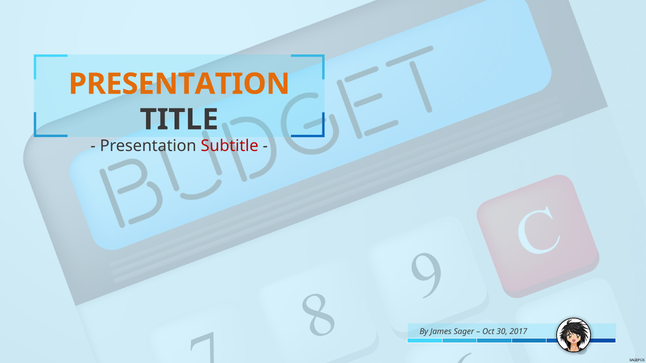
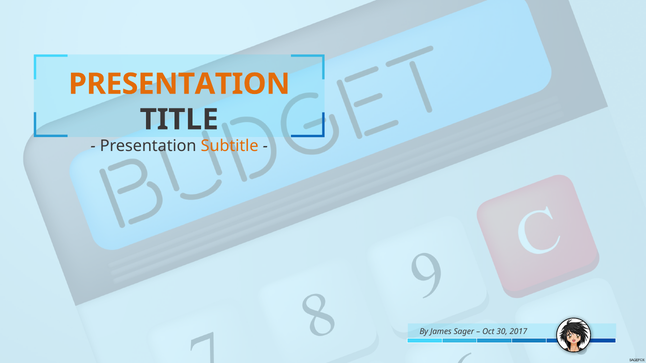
Subtitle colour: red -> orange (230, 146)
